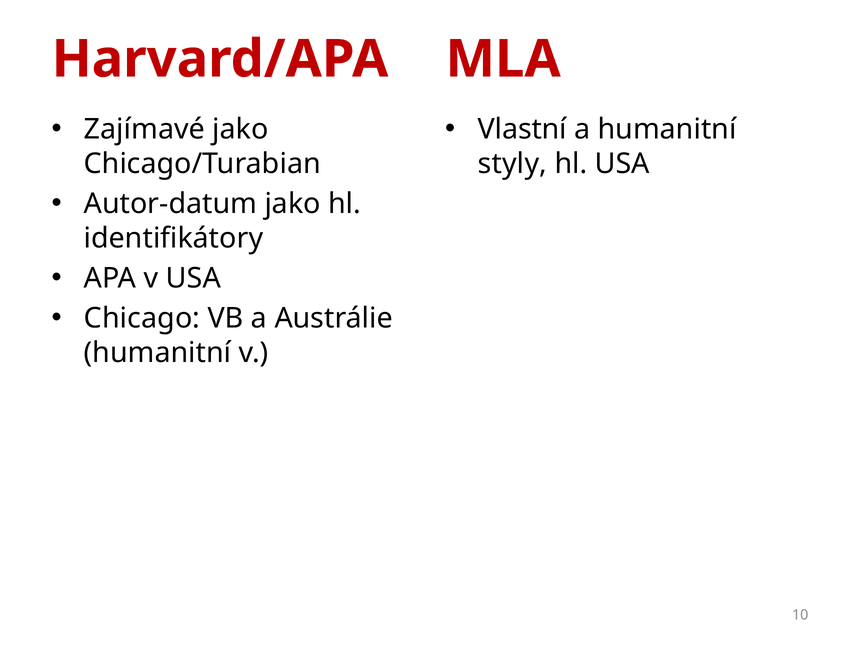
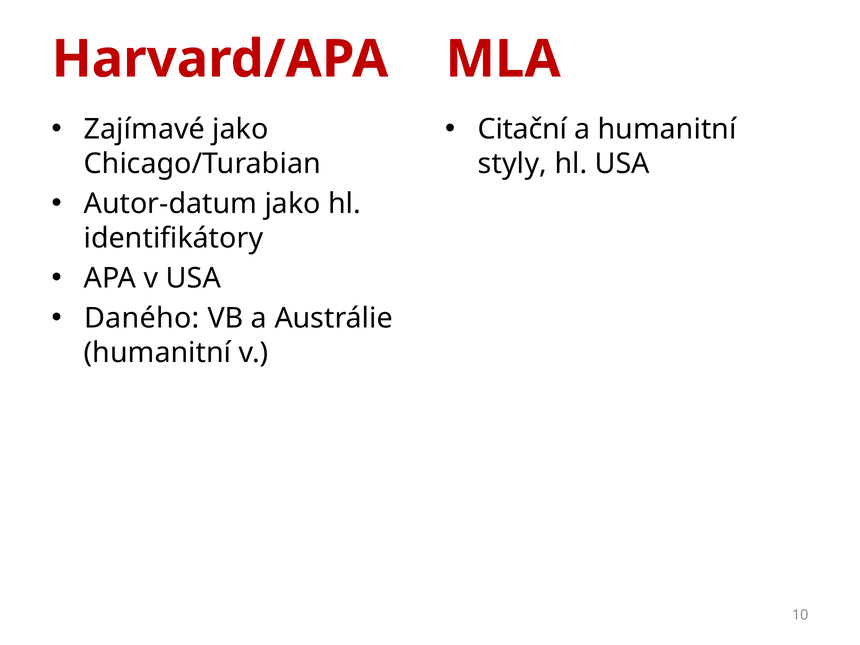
Vlastní: Vlastní -> Citační (522, 129)
Chicago: Chicago -> Daného (142, 318)
